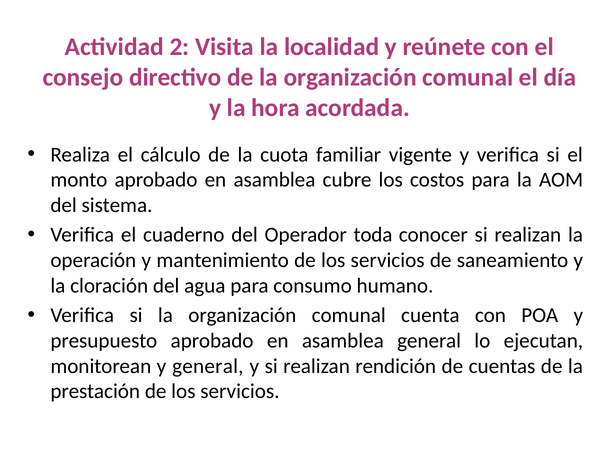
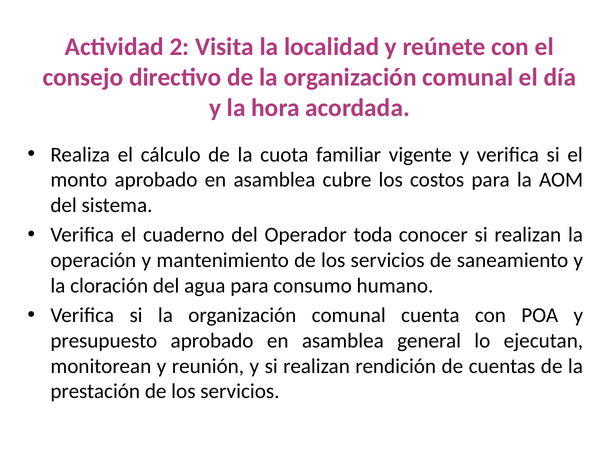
y general: general -> reunión (208, 366)
